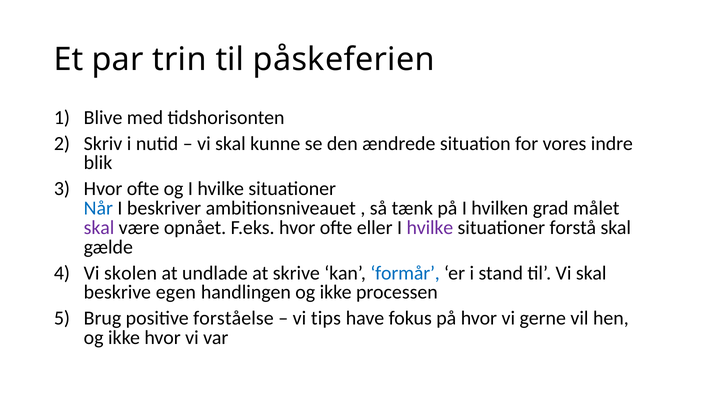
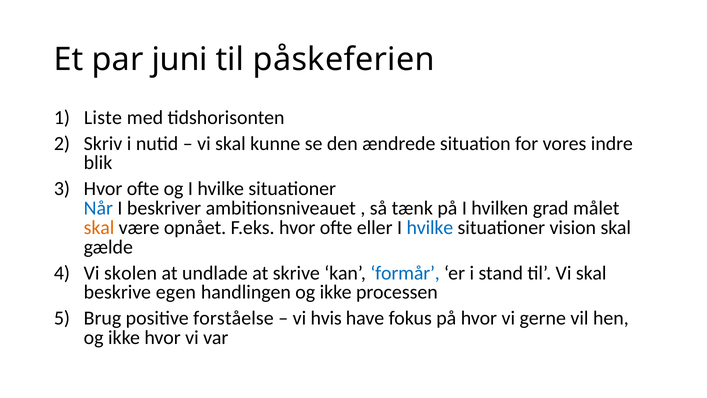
trin: trin -> juni (180, 59)
Blive: Blive -> Liste (103, 117)
skal colour: purple -> orange (99, 227)
hvilke colour: purple -> blue (430, 227)
forstå: forstå -> vision (573, 227)
tips: tips -> hvis (326, 318)
